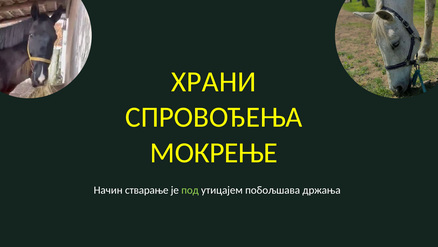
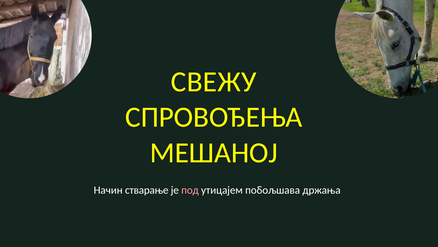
ХРАНИ: ХРАНИ -> СВЕЖУ (214, 82)
МОКРЕЊЕ: МОКРЕЊЕ -> МЕШАНОЈ (214, 152)
под colour: light green -> pink (190, 190)
